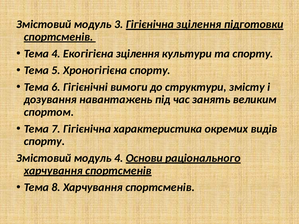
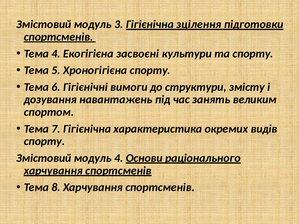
Екогігієна зцілення: зцілення -> засвоєні (138, 54)
